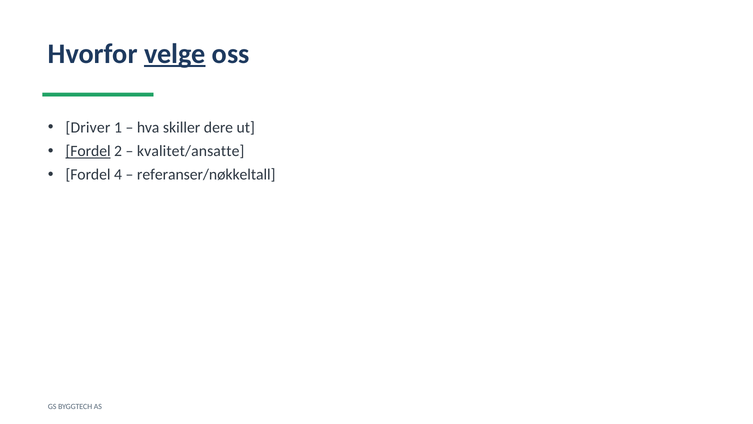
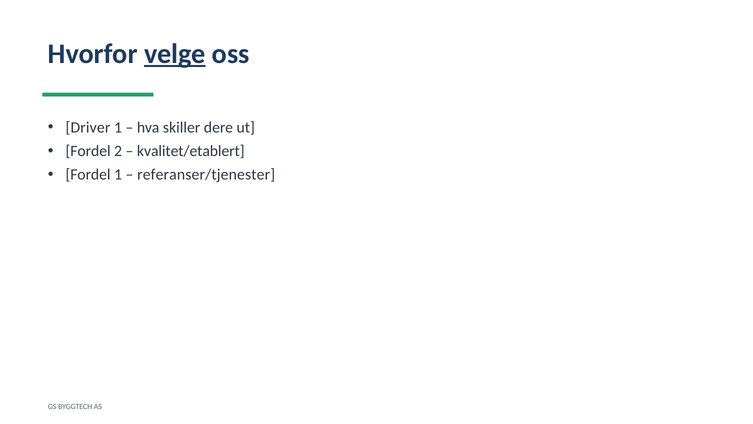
Fordel underline: present -> none (88, 151)
kvalitet/ansatte: kvalitet/ansatte -> kvalitet/etablert (191, 151)
Fordel 4: 4 -> 1 (118, 175)
referanser/nøkkeltall: referanser/nøkkeltall -> referanser/tjenester (206, 175)
